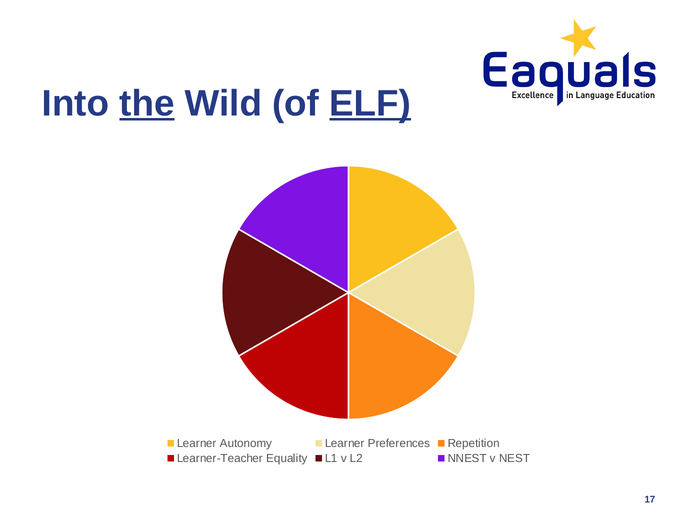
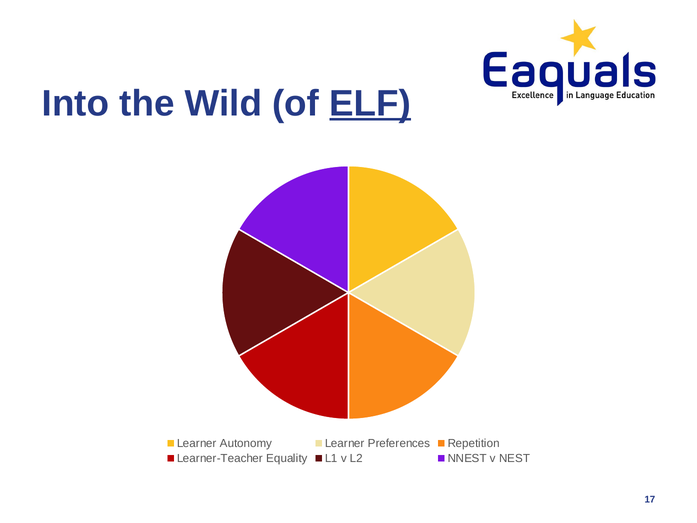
the underline: present -> none (147, 103)
